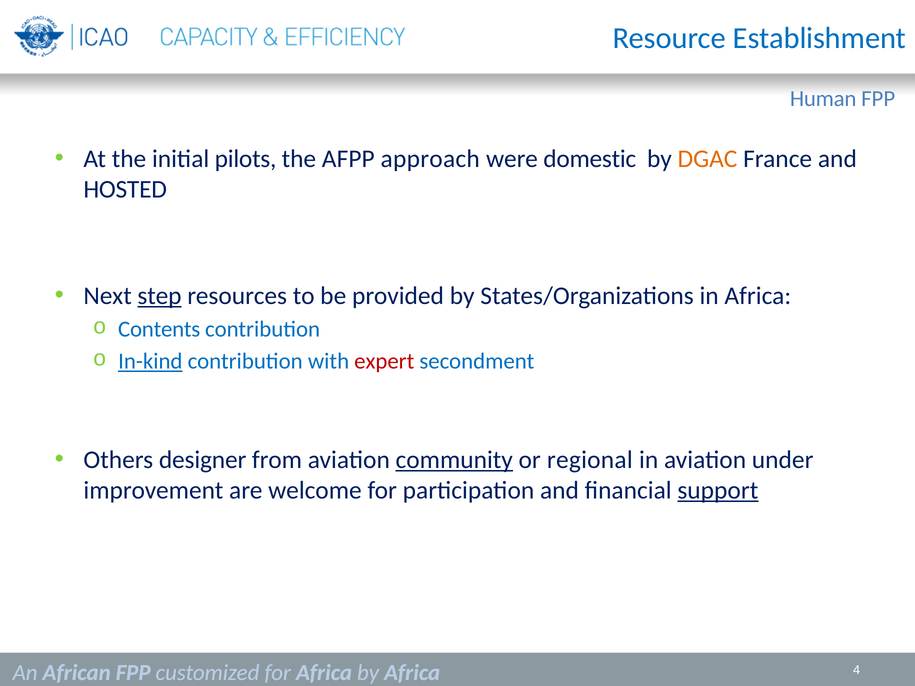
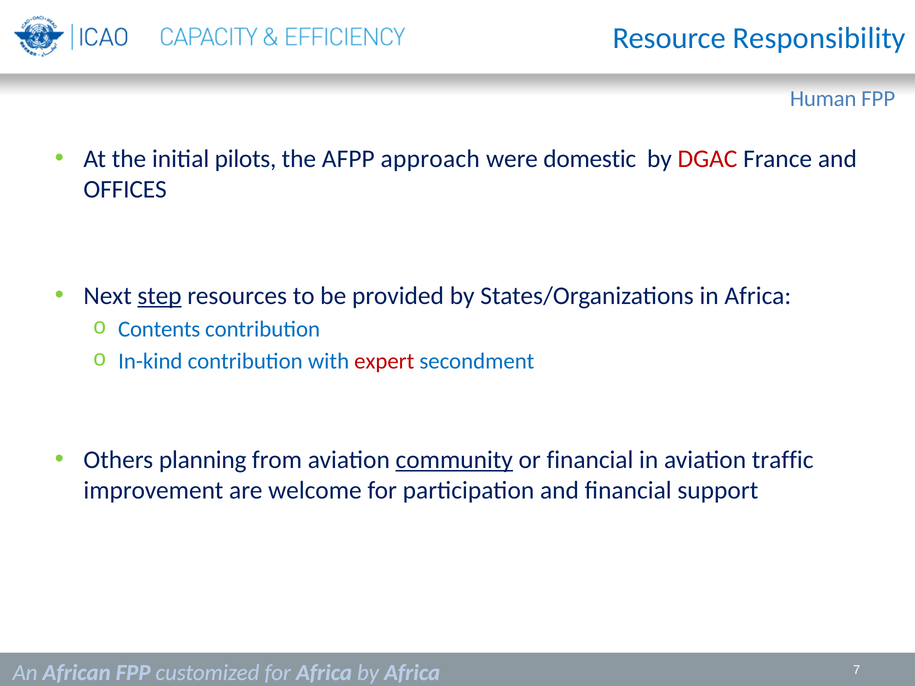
Establishment: Establishment -> Responsibility (819, 38)
DGAC colour: orange -> red (707, 159)
HOSTED: HOSTED -> OFFICES (125, 189)
In-kind underline: present -> none (150, 362)
designer: designer -> planning (203, 460)
or regional: regional -> financial (590, 460)
under: under -> traffic (783, 460)
support underline: present -> none (718, 490)
4: 4 -> 7 (857, 670)
